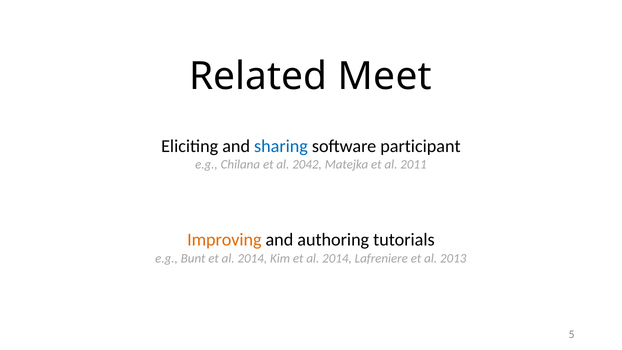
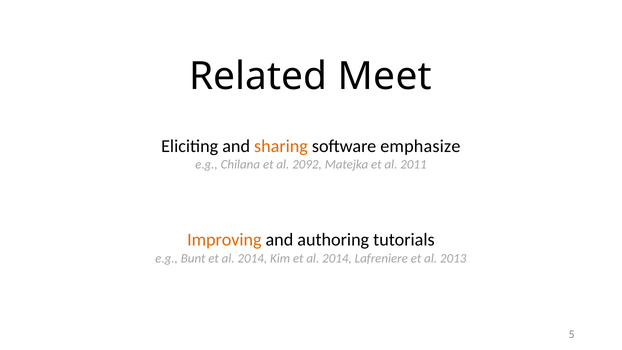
sharing colour: blue -> orange (281, 146)
participant: participant -> emphasize (420, 146)
2042: 2042 -> 2092 (307, 165)
